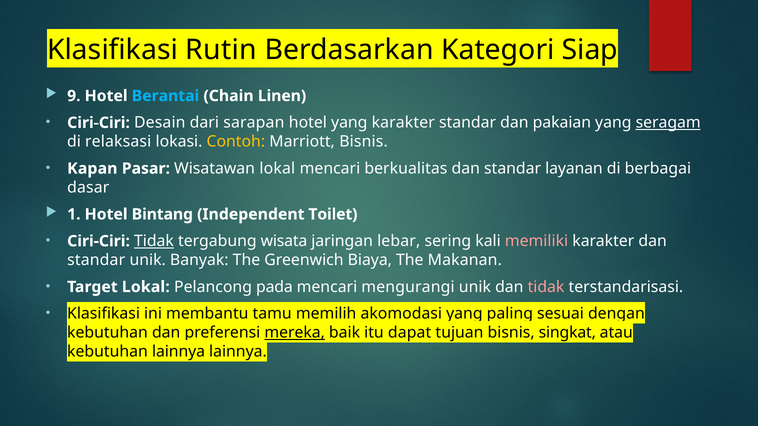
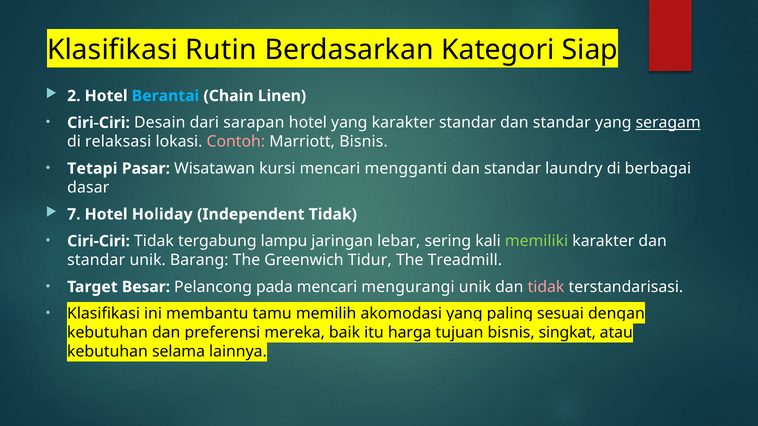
9: 9 -> 2 (74, 96)
standar dan pakaian: pakaian -> standar (562, 123)
Contoh colour: yellow -> pink (236, 142)
Kapan: Kapan -> Tetapi (92, 169)
Wisatawan lokal: lokal -> kursi (277, 169)
berkualitas: berkualitas -> mengganti (406, 169)
layanan: layanan -> laundry (574, 169)
1: 1 -> 7 (74, 214)
Bintang: Bintang -> Holiday (162, 214)
Independent Toilet: Toilet -> Tidak (333, 214)
Tidak underline: present -> none (154, 241)
wisata: wisata -> lampu (284, 241)
memiliki colour: pink -> light green (537, 241)
Banyak: Banyak -> Barang (199, 260)
Biaya: Biaya -> Tidur (370, 260)
Makanan: Makanan -> Treadmill (465, 260)
Target Lokal: Lokal -> Besar (146, 287)
mereka underline: present -> none (295, 333)
dapat: dapat -> harga (410, 333)
kebutuhan lainnya: lainnya -> selama (179, 352)
